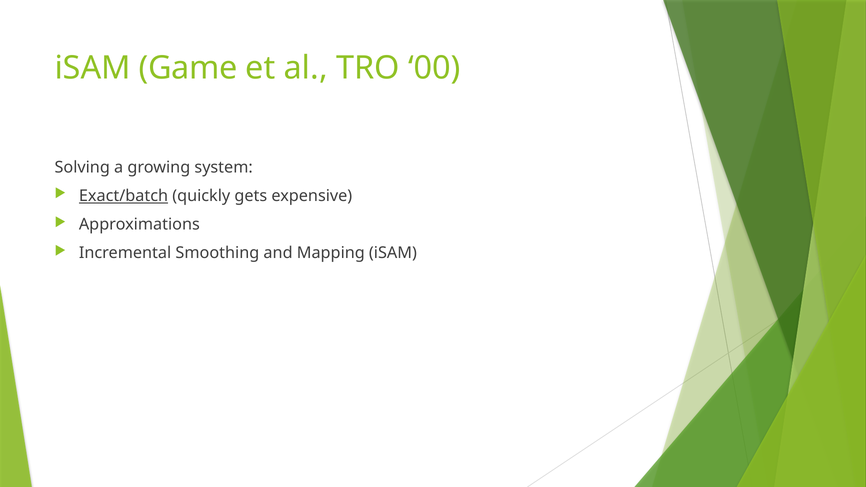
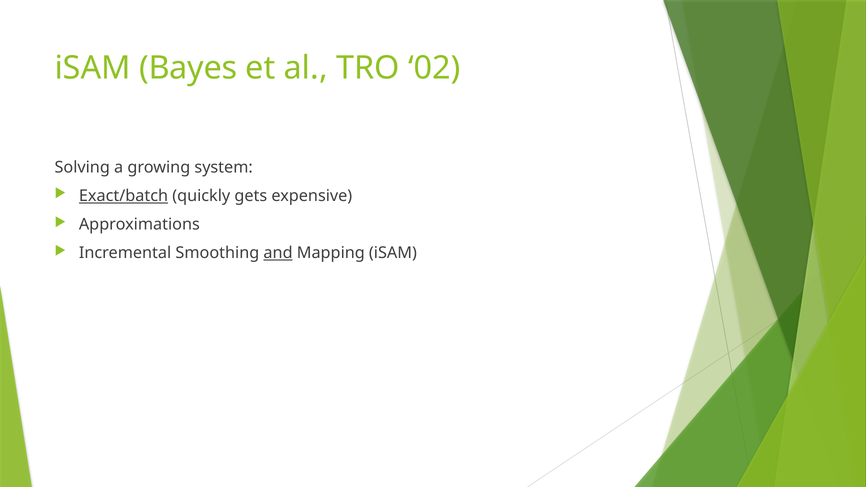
Game: Game -> Bayes (188, 68)
00: 00 -> 02 (434, 68)
and underline: none -> present (278, 253)
